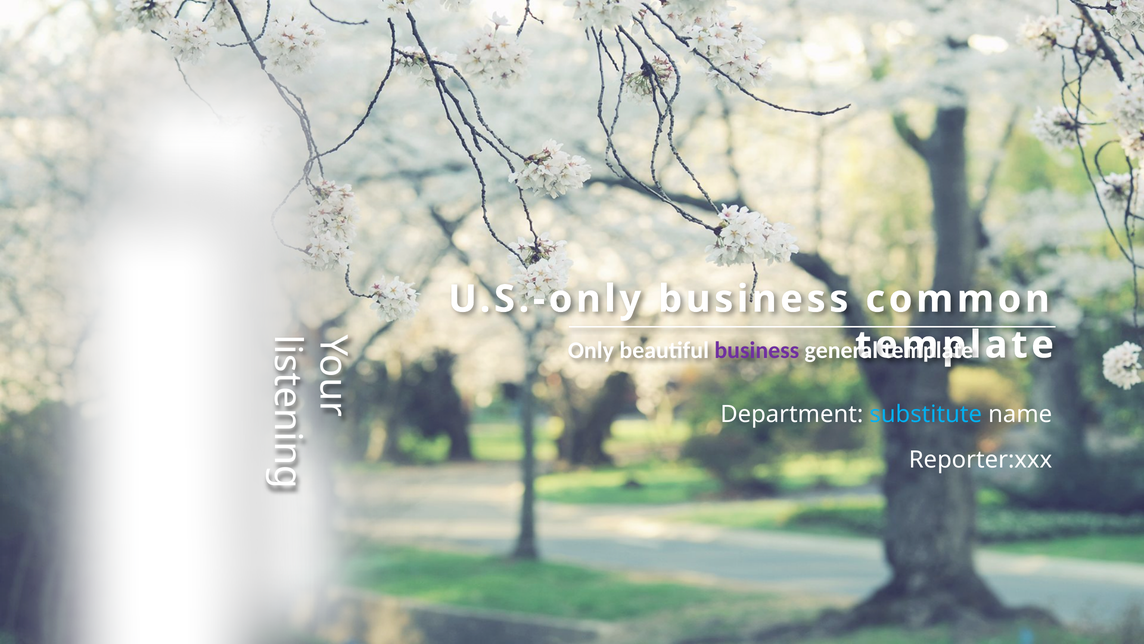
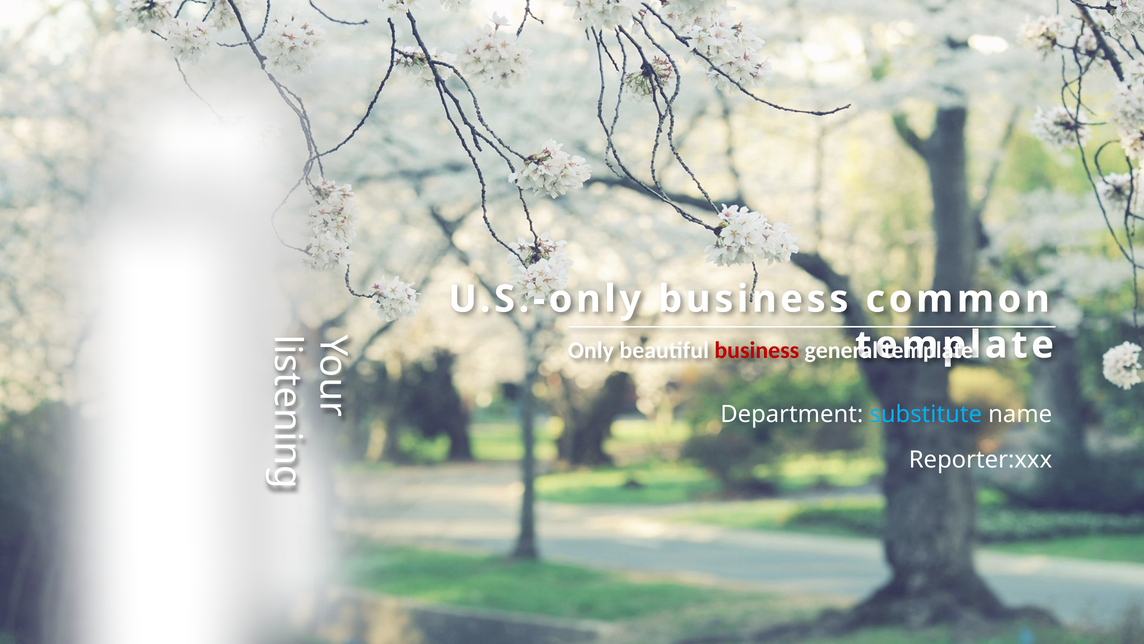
business colour: purple -> red (757, 350)
